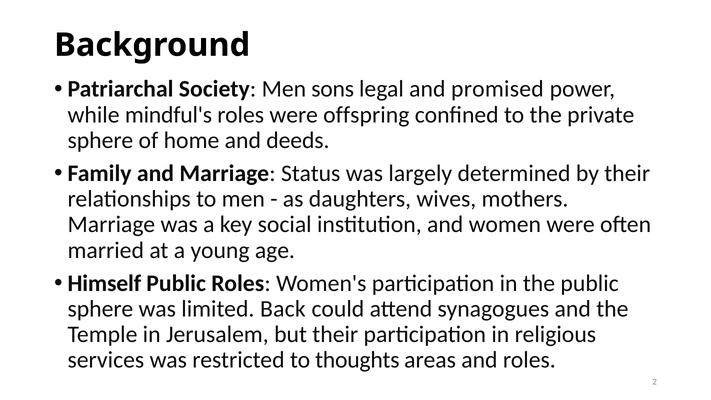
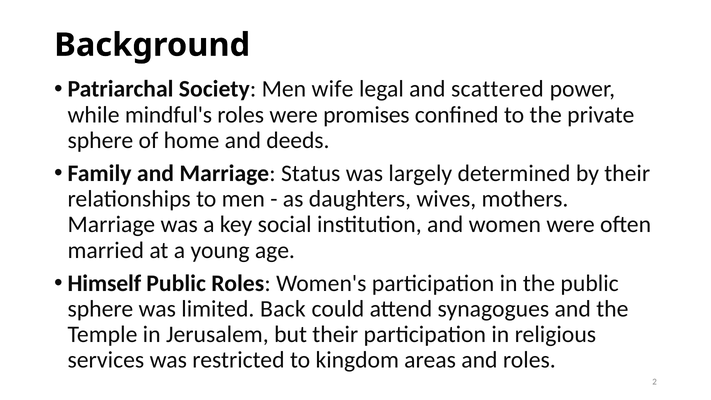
sons: sons -> wife (333, 89)
promised: promised -> scattered (497, 89)
offspring: offspring -> promises (366, 115)
thoughts: thoughts -> kingdom (357, 360)
